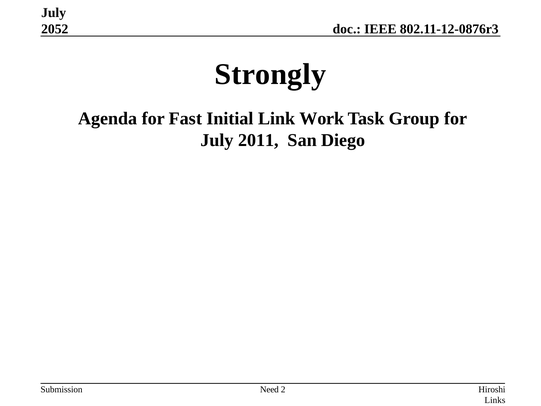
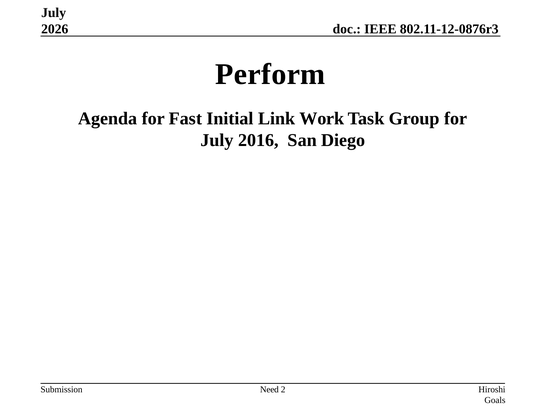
2052: 2052 -> 2026 (55, 29)
Strongly: Strongly -> Perform (270, 74)
2011: 2011 -> 2016 (258, 140)
Links: Links -> Goals (495, 400)
